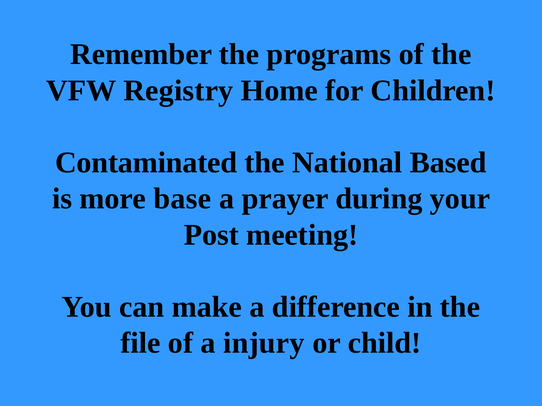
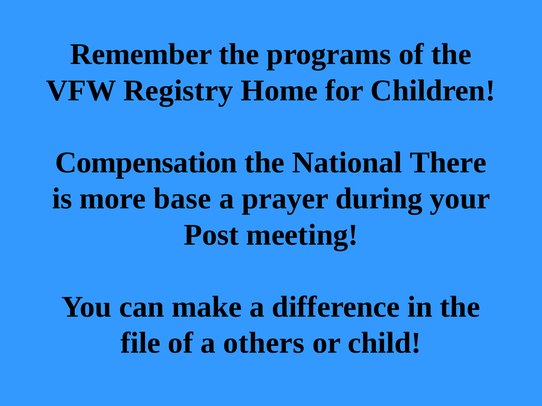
Contaminated: Contaminated -> Compensation (146, 163)
Based: Based -> There (448, 163)
injury: injury -> others (264, 343)
